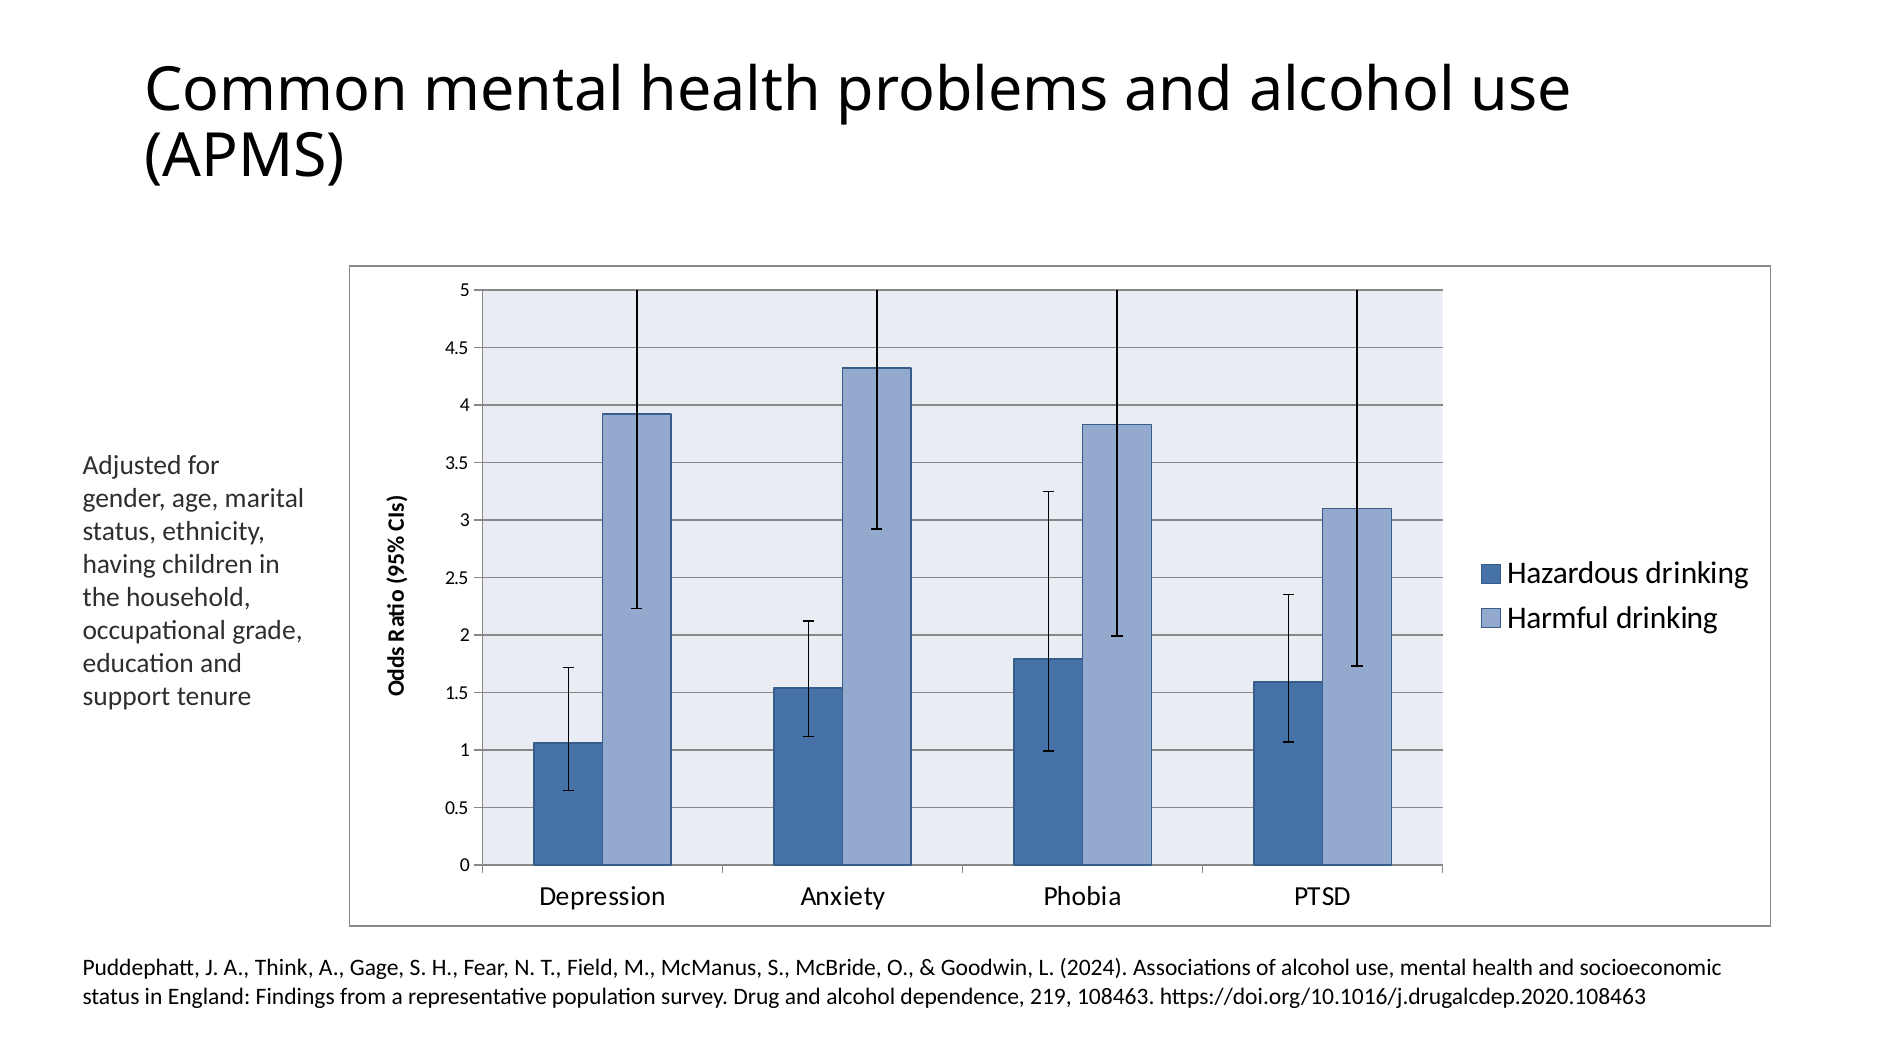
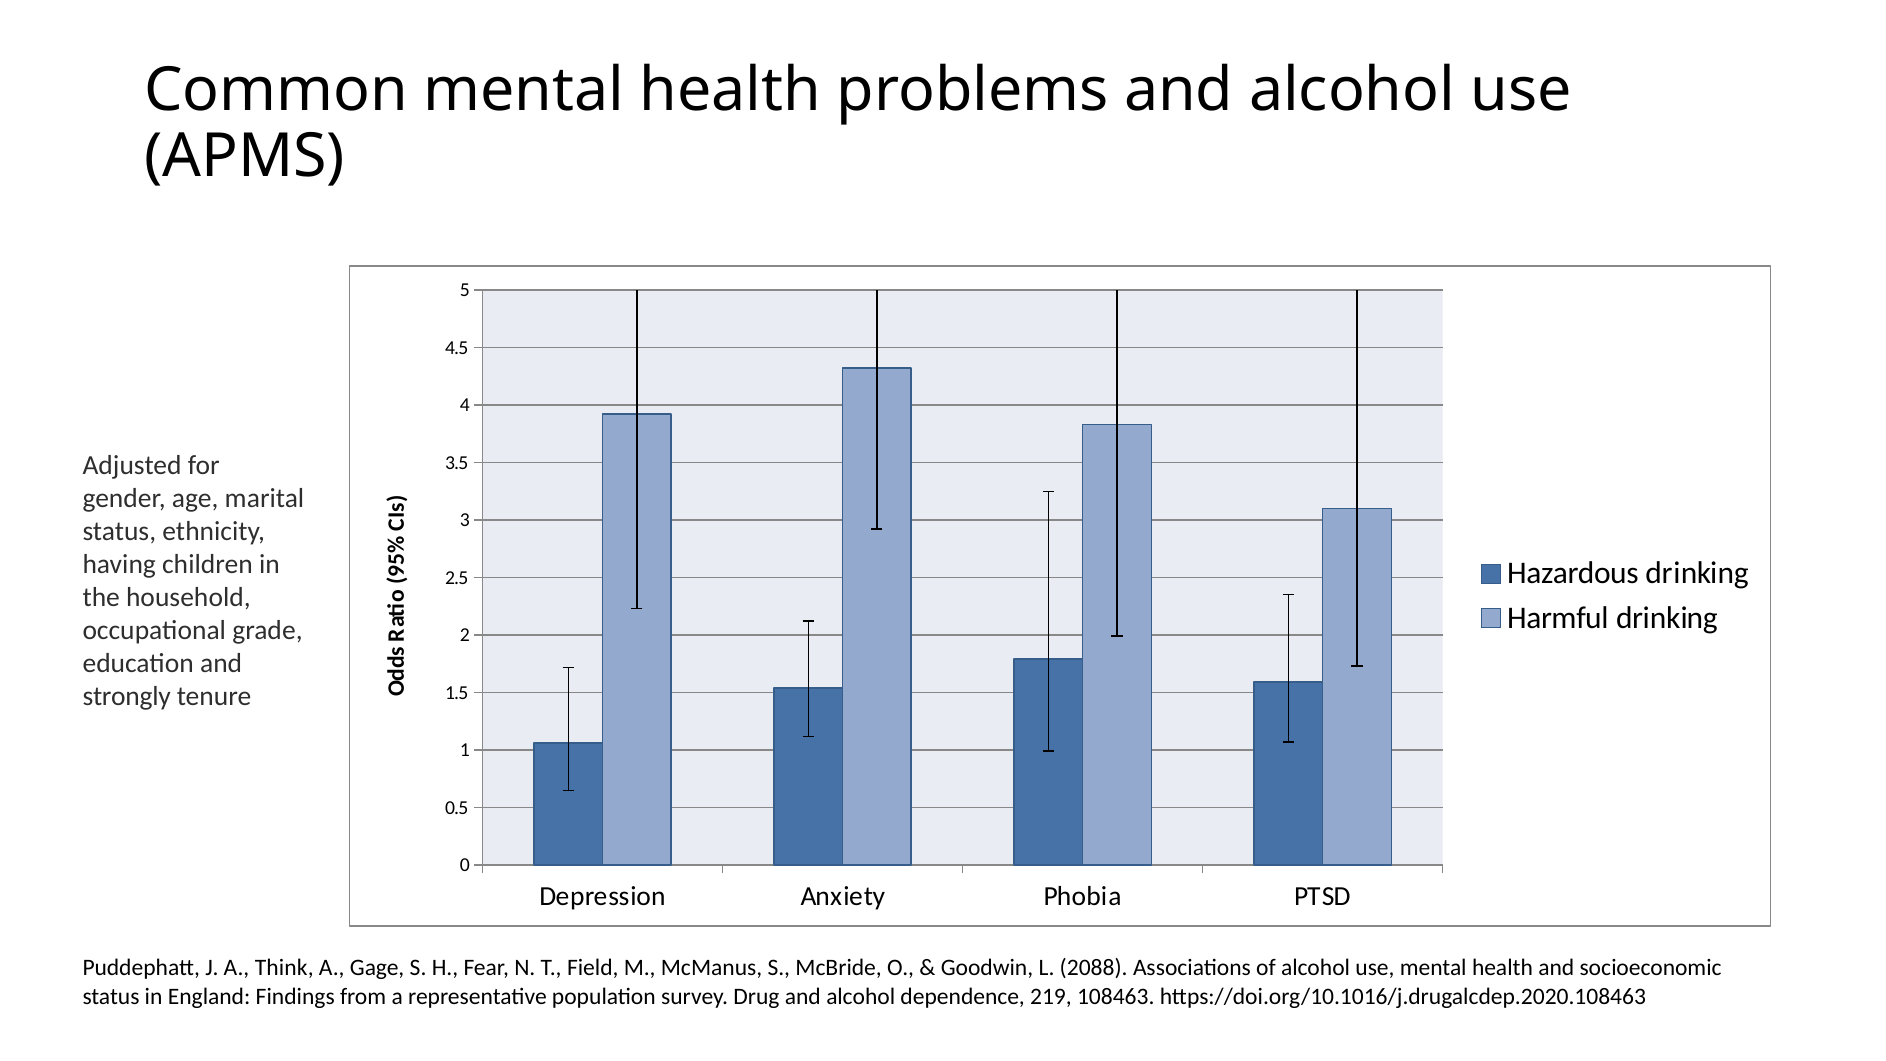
support: support -> strongly (127, 696)
2024: 2024 -> 2088 (1094, 968)
